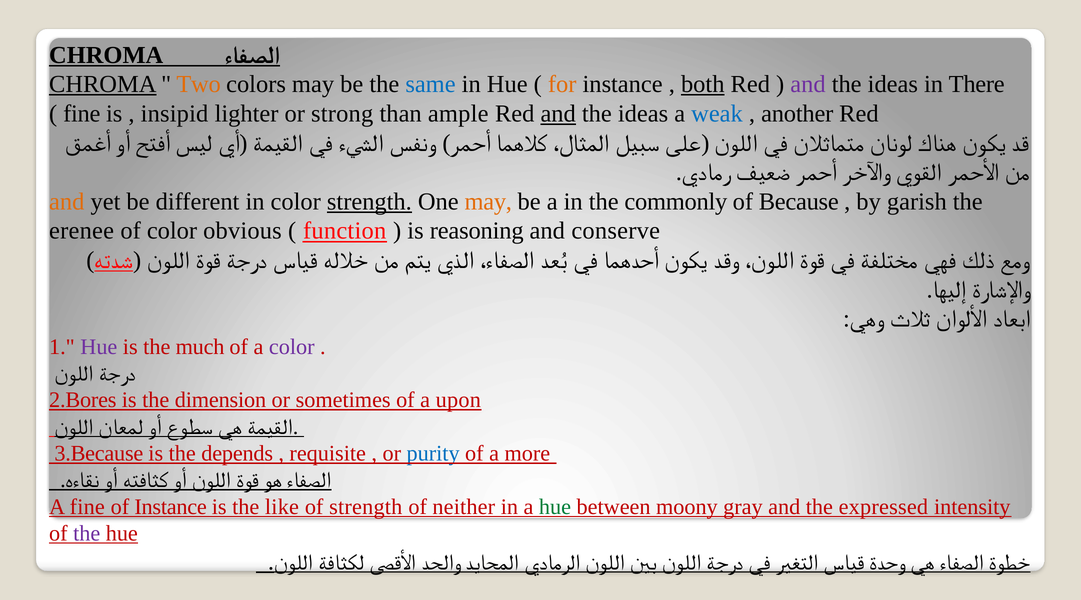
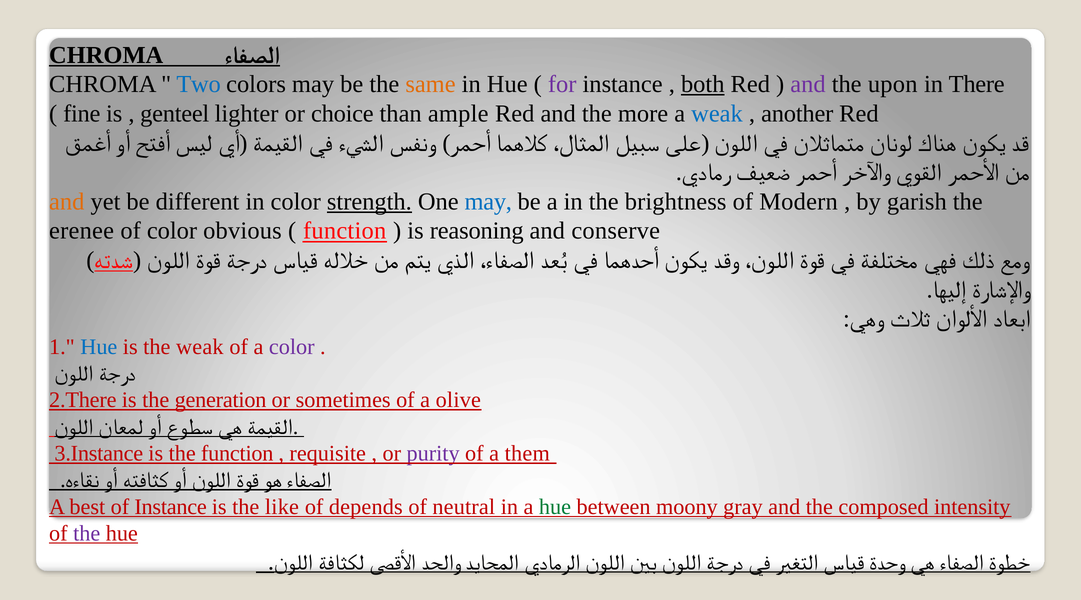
CHROMA underline: present -> none (103, 84)
Two colour: orange -> blue (199, 84)
same colour: blue -> orange (430, 84)
for colour: orange -> purple (562, 84)
ideas: ideas -> upon (893, 84)
insipid: insipid -> genteel (175, 114)
strong: strong -> choice (342, 114)
and underline: present -> none (558, 114)
ideas: ideas -> more (643, 114)
may colour: orange -> blue (488, 202)
commonly: commonly -> brightness (676, 202)
Because: Because -> Modern (799, 202)
Hue colour: purple -> blue (99, 347)
the much: much -> weak (200, 347)
2.Bores: 2.Bores -> 2.There (83, 400)
dimension: dimension -> generation (221, 400)
upon: upon -> olive (458, 400)
3.Because: 3.Because -> 3.Instance (99, 454)
the depends: depends -> function (237, 454)
purity colour: blue -> purple (433, 454)
more: more -> them (527, 454)
A fine: fine -> best (87, 507)
of strength: strength -> depends (366, 507)
neither: neither -> neutral (464, 507)
expressed: expressed -> composed (883, 507)
